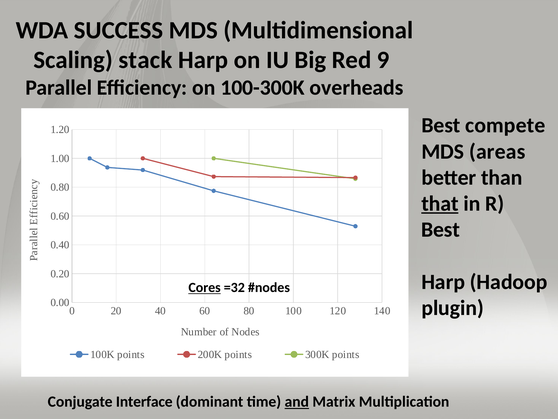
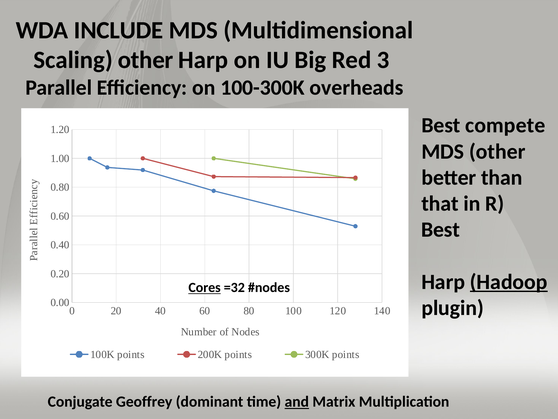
SUCCESS: SUCCESS -> INCLUDE (119, 30)
Scaling stack: stack -> other (146, 60)
9: 9 -> 3 (383, 60)
MDS areas: areas -> other (497, 151)
that underline: present -> none (440, 203)
Hadoop underline: none -> present (509, 282)
Interface: Interface -> Geoffrey (144, 401)
